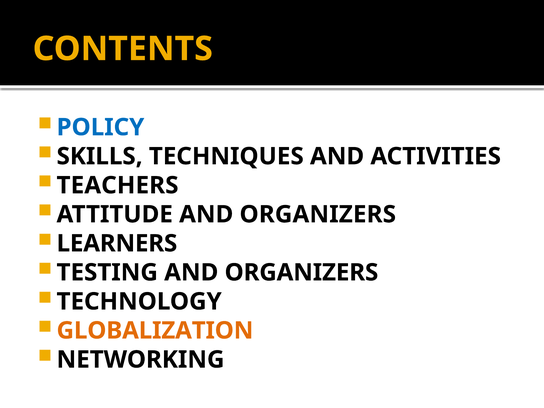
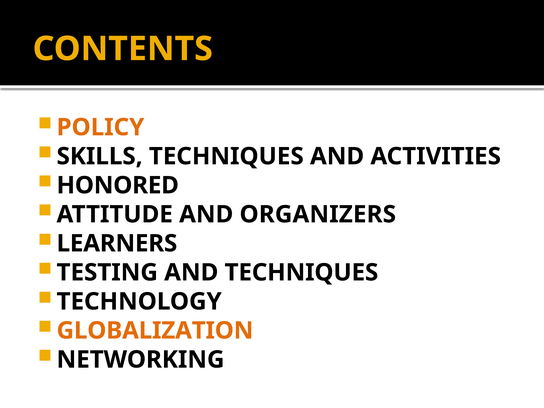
POLICY colour: blue -> orange (100, 127)
TEACHERS: TEACHERS -> HONORED (118, 185)
TESTING AND ORGANIZERS: ORGANIZERS -> TECHNIQUES (301, 272)
